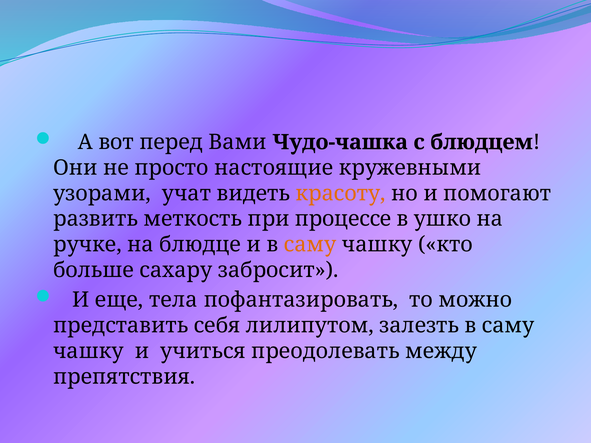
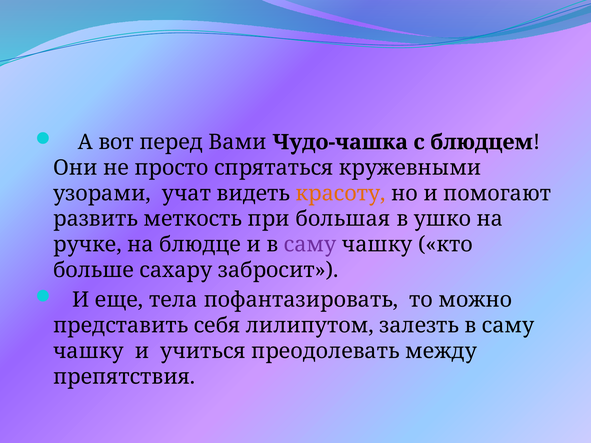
настоящие: настоящие -> спрятаться (274, 168)
процессе: процессе -> большая (343, 219)
саму colour: orange -> purple (310, 245)
